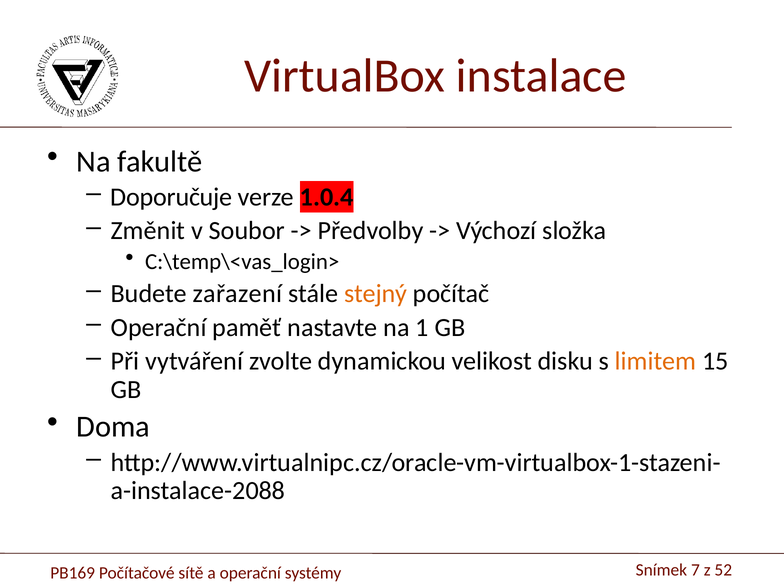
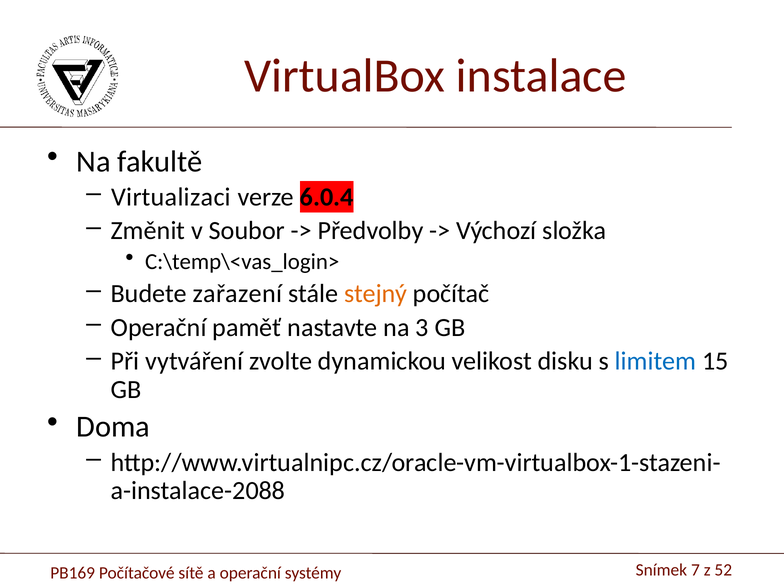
Doporučuje: Doporučuje -> Virtualizaci (171, 197)
1.0.4: 1.0.4 -> 6.0.4 (327, 197)
1: 1 -> 3 (422, 328)
limitem colour: orange -> blue (656, 361)
